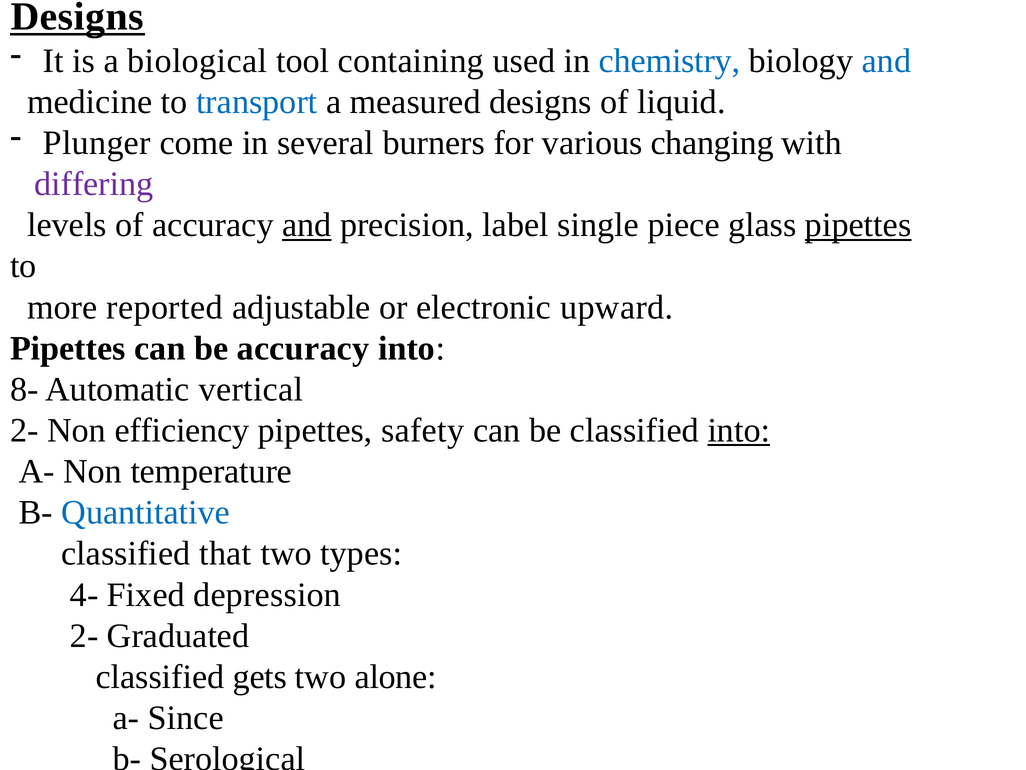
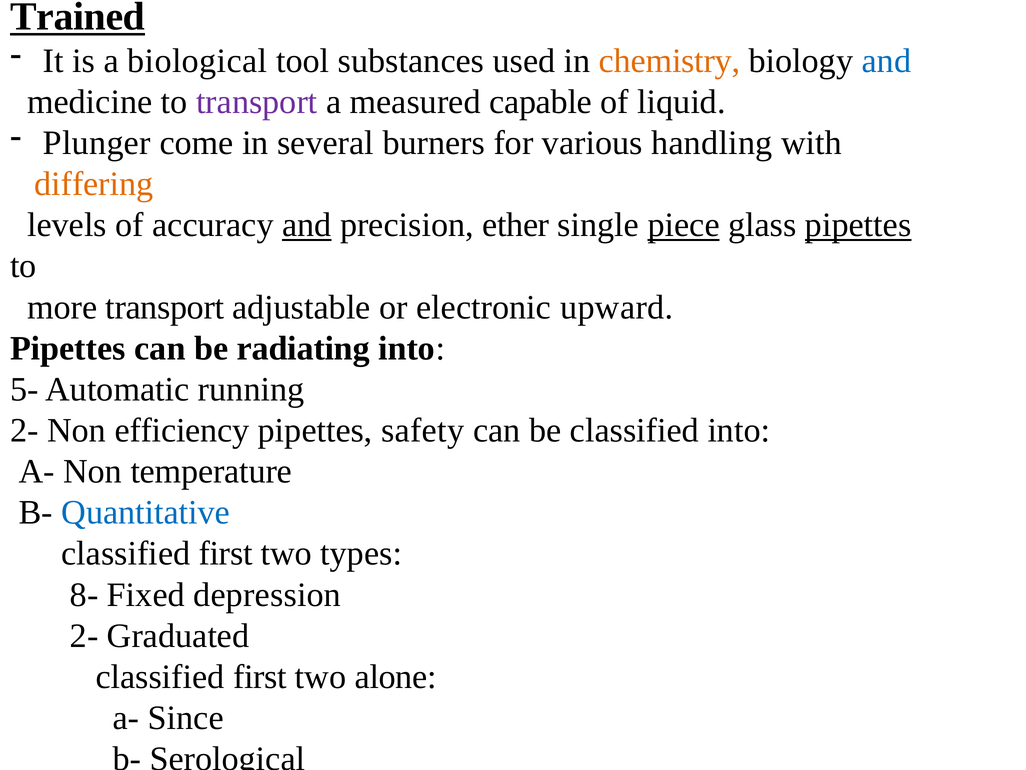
Designs: Designs -> Trained (78, 17)
containing: containing -> substances (411, 61)
chemistry colour: blue -> orange (670, 61)
transport colour: blue -> purple (257, 102)
measured designs: designs -> capable (541, 102)
changing: changing -> handling (712, 143)
differing colour: purple -> orange (94, 184)
label: label -> ether (516, 225)
piece underline: none -> present (684, 225)
more reported: reported -> transport (165, 307)
be accuracy: accuracy -> radiating (303, 348)
8-: 8- -> 5- (24, 389)
vertical: vertical -> running (251, 389)
into underline: present -> none (739, 430)
that: that -> first (226, 553)
4-: 4- -> 8- (84, 594)
gets: gets -> first (260, 676)
